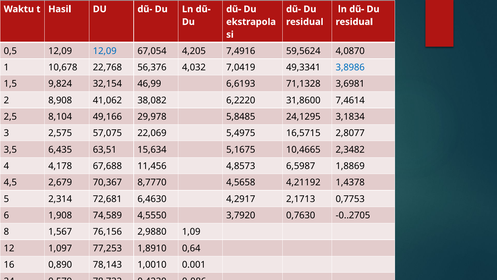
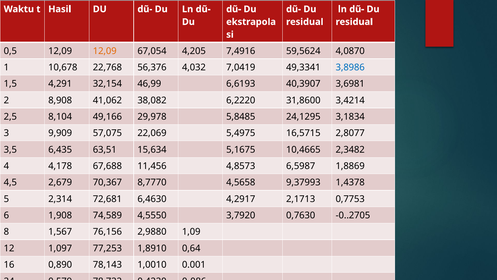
12,09 colour: blue -> orange (105, 51)
9,824: 9,824 -> 4,291 (60, 84)
71,1328: 71,1328 -> 40,3907 (303, 84)
7,4614: 7,4614 -> 3,4214 (350, 100)
2,575: 2,575 -> 9,909 (60, 133)
4,21192: 4,21192 -> 9,37993 (303, 182)
